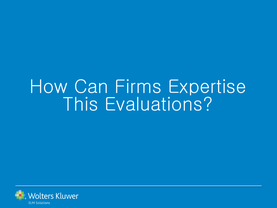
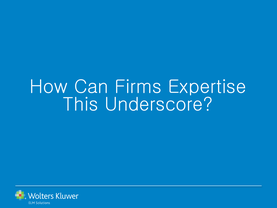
Evaluations: Evaluations -> Underscore (159, 104)
